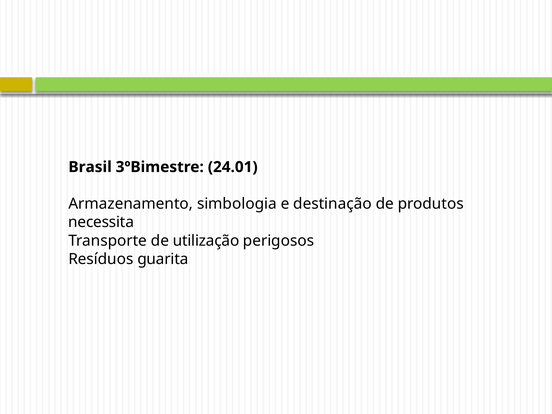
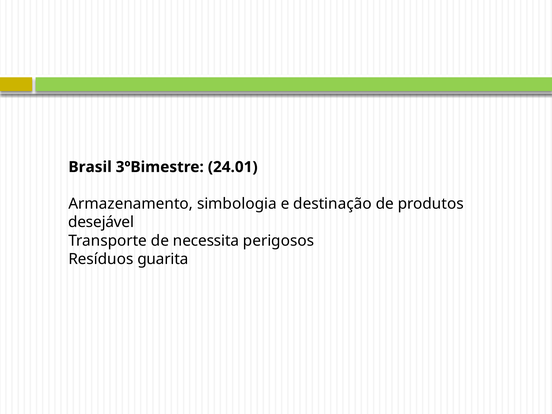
necessita: necessita -> desejável (101, 222)
utilização: utilização -> necessita (206, 241)
